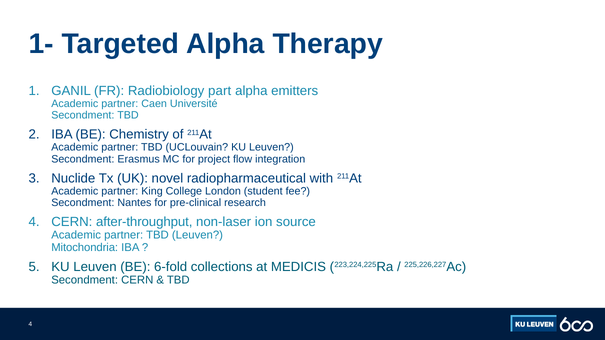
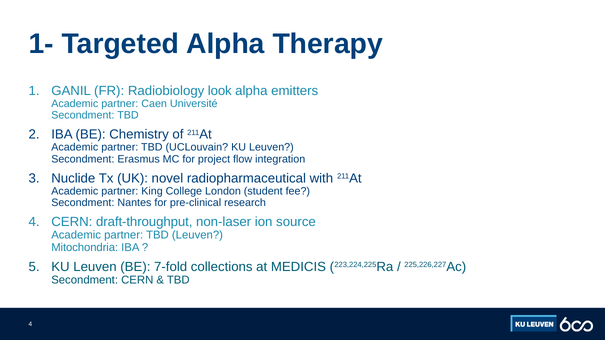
part: part -> look (220, 91)
after-throughput: after-throughput -> draft-throughput (144, 222)
6-fold: 6-fold -> 7-fold (171, 267)
